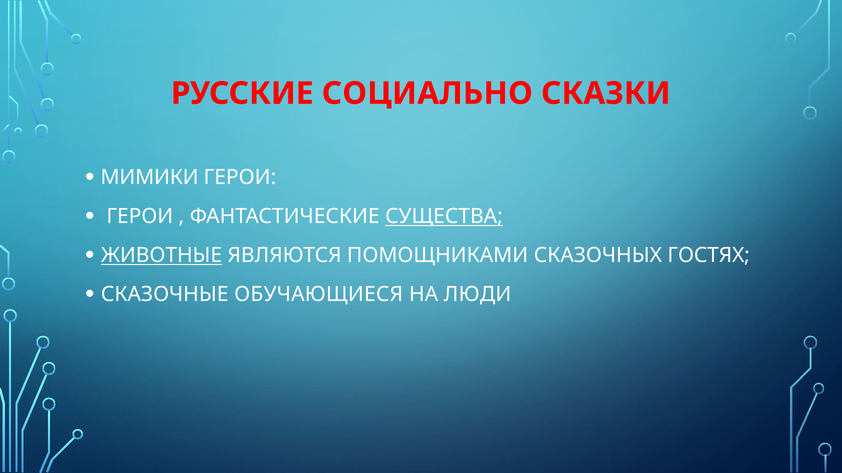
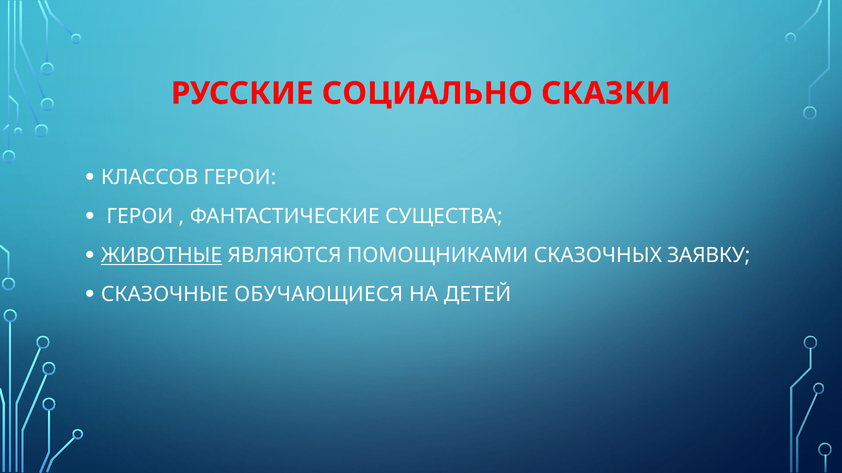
МИМИКИ: МИМИКИ -> КЛАССОВ (150, 178)
СУЩЕСТВА underline: present -> none (444, 217)
ГОСТЯХ: ГОСТЯХ -> ЗАЯВКУ (709, 256)
ЛЮДИ: ЛЮДИ -> ДЕТЕЙ (478, 295)
